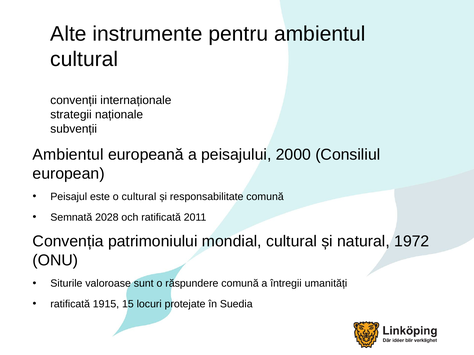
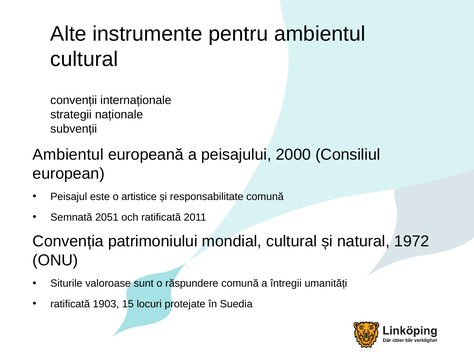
o cultural: cultural -> artistice (139, 197)
2028: 2028 -> 2051 (107, 218)
1915: 1915 -> 1903 (106, 304)
